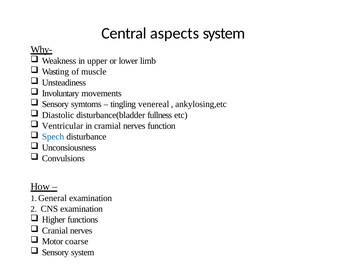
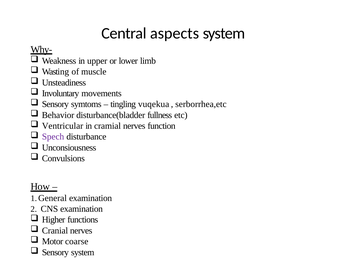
venereal: venereal -> vuqekua (154, 104)
ankylosing,etc: ankylosing,etc -> serborrhea,etc (201, 104)
Diastolic: Diastolic -> Behavior (58, 115)
Spech colour: blue -> purple (53, 137)
